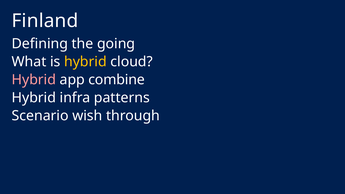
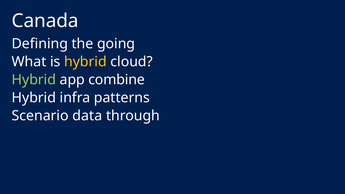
Finland: Finland -> Canada (45, 21)
Hybrid colour: pink -> light green (34, 80)
wish: wish -> data (87, 116)
